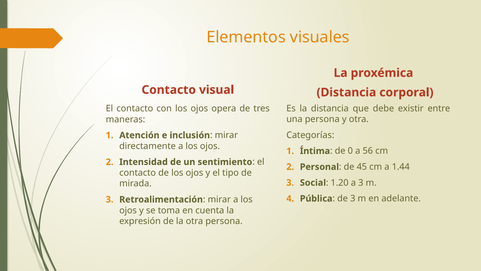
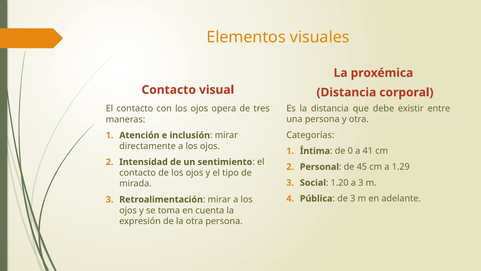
56: 56 -> 41 (368, 151)
1.44: 1.44 -> 1.29 (401, 167)
